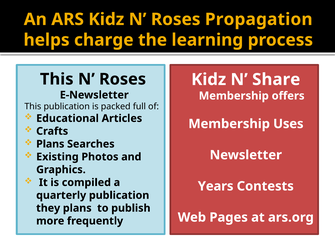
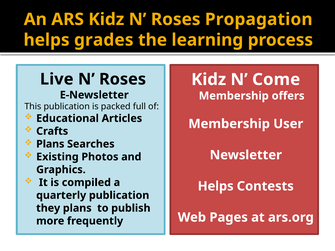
charge: charge -> grades (104, 40)
This: This -> Live (57, 79)
Share: Share -> Come (276, 80)
Uses: Uses -> User (288, 124)
Years: Years -> Helps (216, 186)
